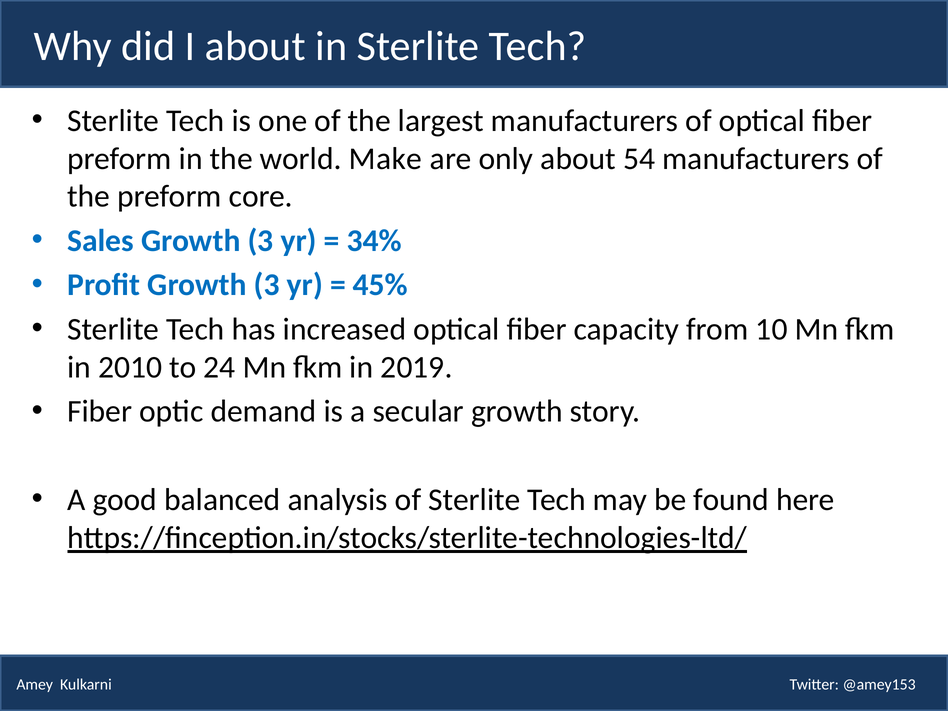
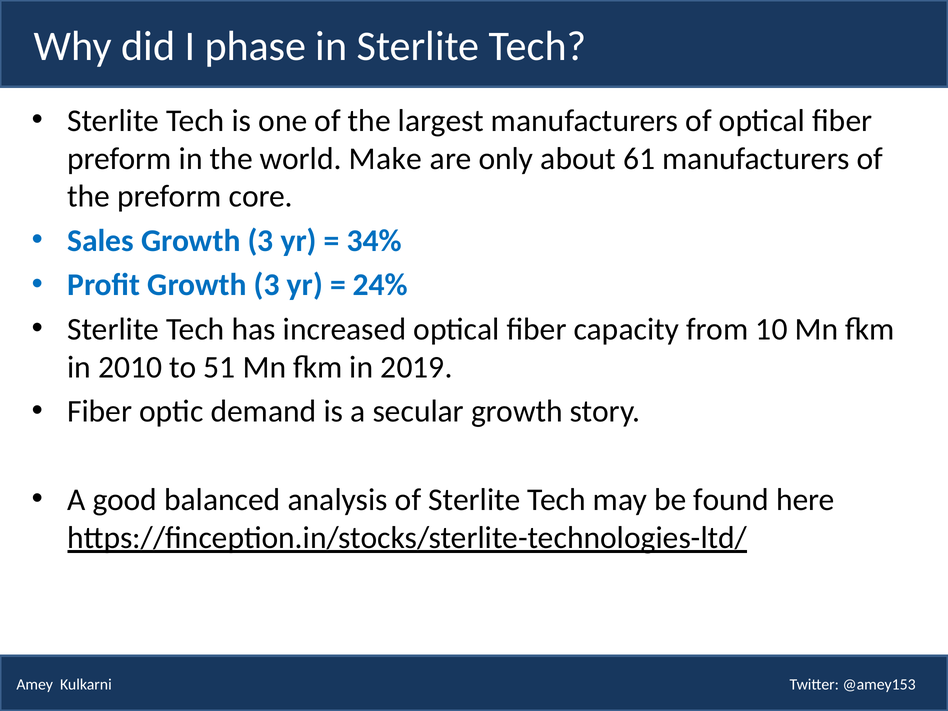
I about: about -> phase (255, 46)
54: 54 -> 61 (639, 159)
45%: 45% -> 24% (380, 285)
24: 24 -> 51 (219, 367)
